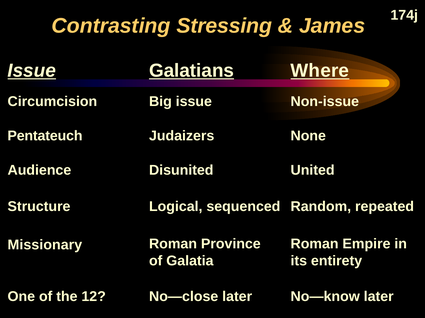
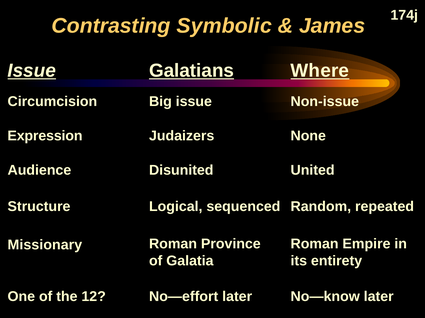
Stressing: Stressing -> Symbolic (224, 26)
Pentateuch: Pentateuch -> Expression (45, 136)
No—close: No—close -> No—effort (184, 297)
